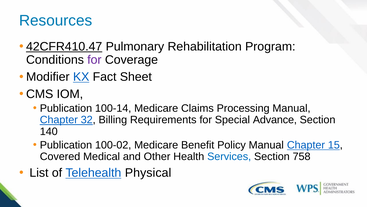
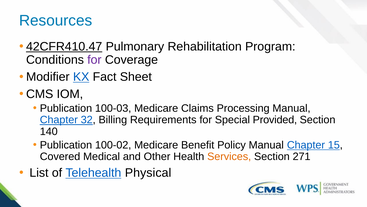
100-14: 100-14 -> 100-03 (113, 108)
Advance: Advance -> Provided (275, 120)
Services colour: blue -> orange (229, 156)
758: 758 -> 271 (302, 156)
